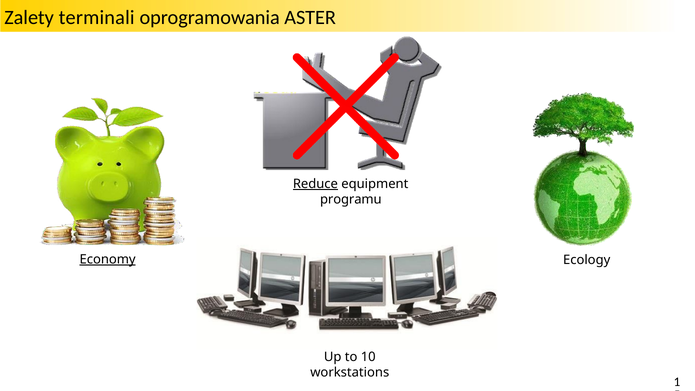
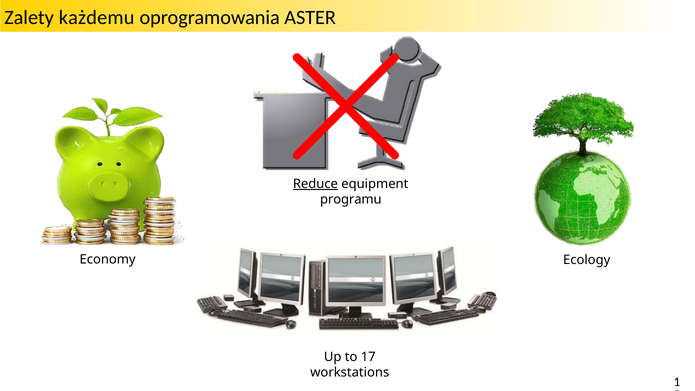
terminali: terminali -> każdemu (97, 18)
Economy underline: present -> none (108, 259)
10: 10 -> 17 (368, 357)
